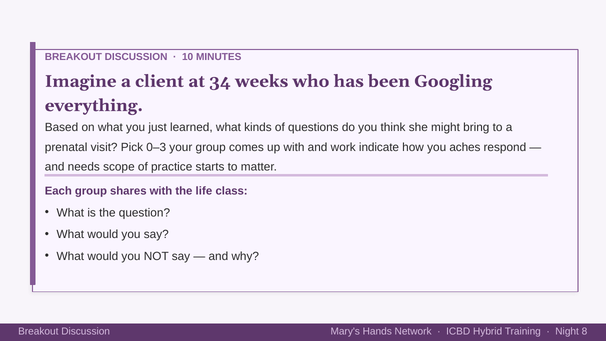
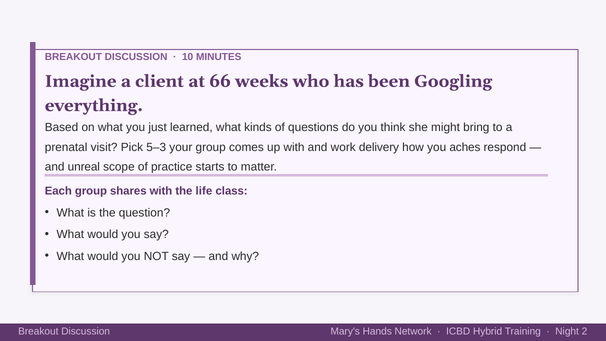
34: 34 -> 66 (220, 81)
0–3: 0–3 -> 5–3 (156, 147)
indicate: indicate -> delivery (379, 147)
needs: needs -> unreal (84, 167)
8: 8 -> 2 (584, 331)
